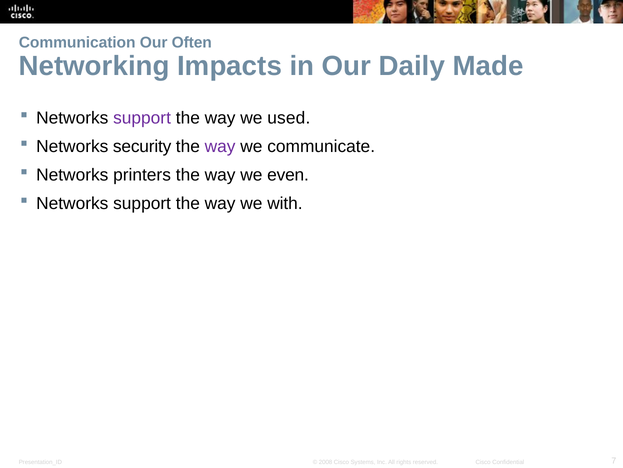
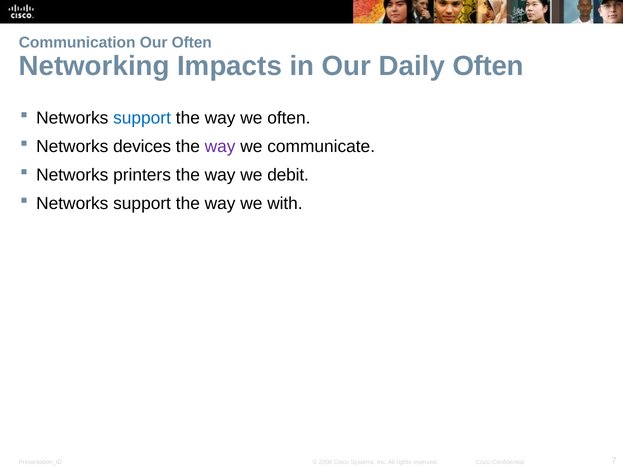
Daily Made: Made -> Often (488, 66)
support colour: purple -> blue (142, 118)
we used: used -> often (289, 118)
security: security -> devices (142, 146)
even: even -> debit (288, 175)
